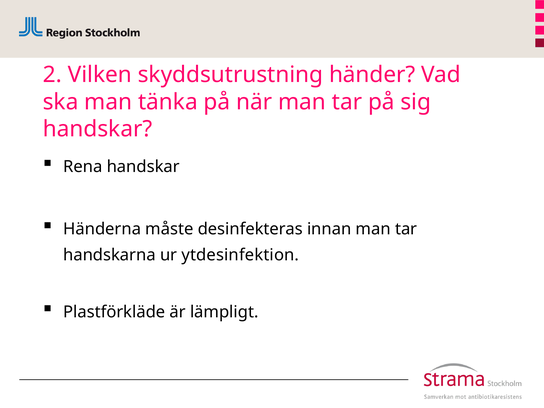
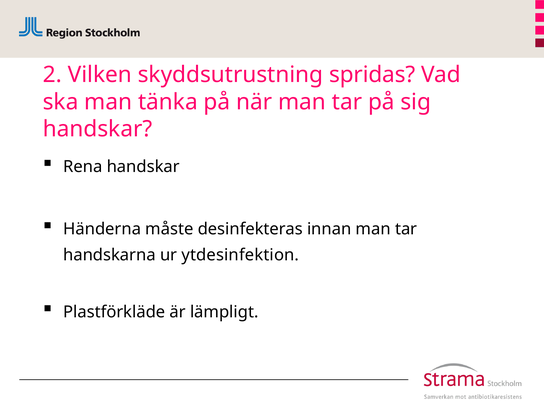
händer: händer -> spridas (372, 75)
